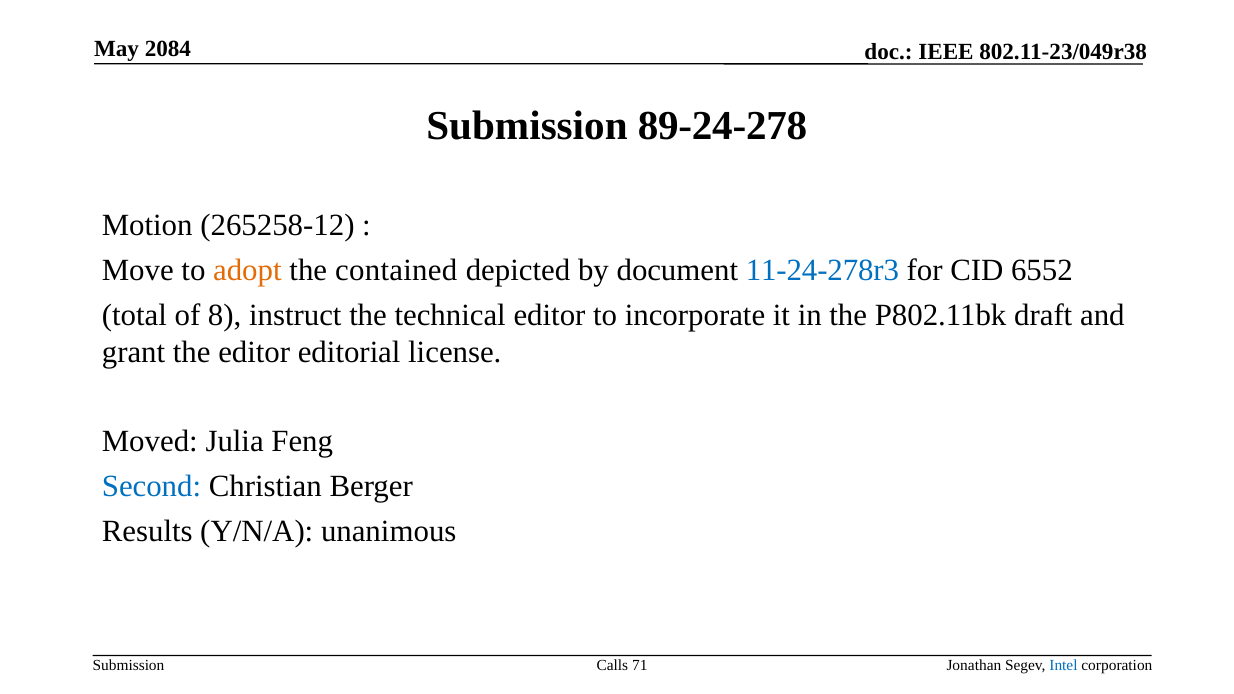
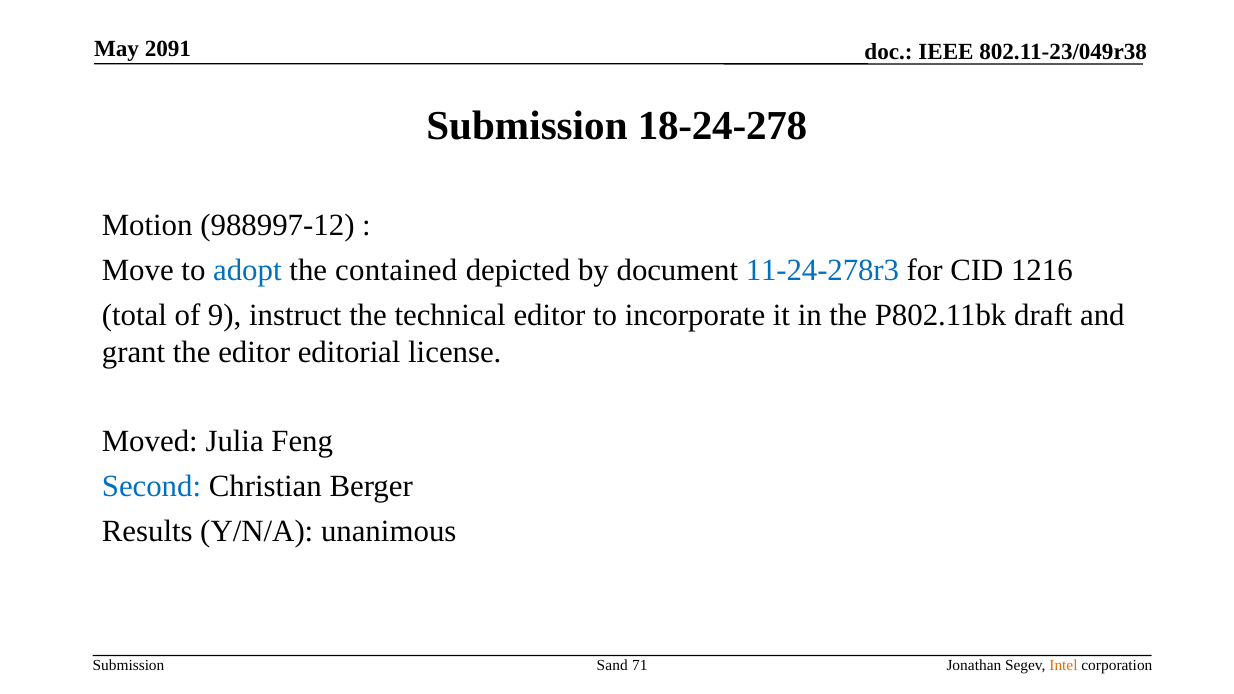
2084: 2084 -> 2091 (168, 49)
89-24-278: 89-24-278 -> 18-24-278 (723, 126)
265258-12: 265258-12 -> 988997-12 (277, 226)
adopt colour: orange -> blue (247, 271)
6552: 6552 -> 1216 (1042, 271)
8: 8 -> 9 (225, 315)
Calls: Calls -> Sand (612, 666)
Intel colour: blue -> orange (1063, 666)
